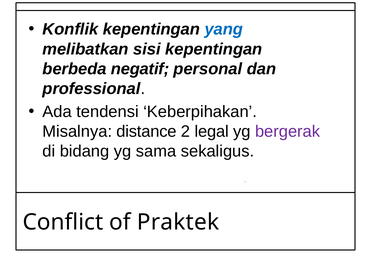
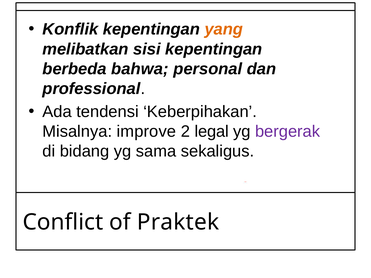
yang colour: blue -> orange (224, 29)
negatif: negatif -> bahwa (140, 69)
distance: distance -> improve (146, 132)
